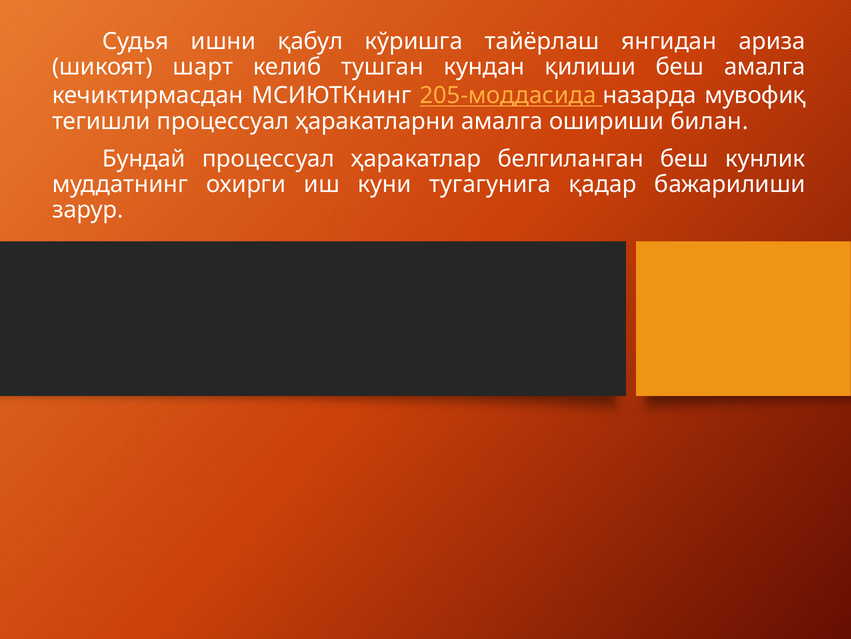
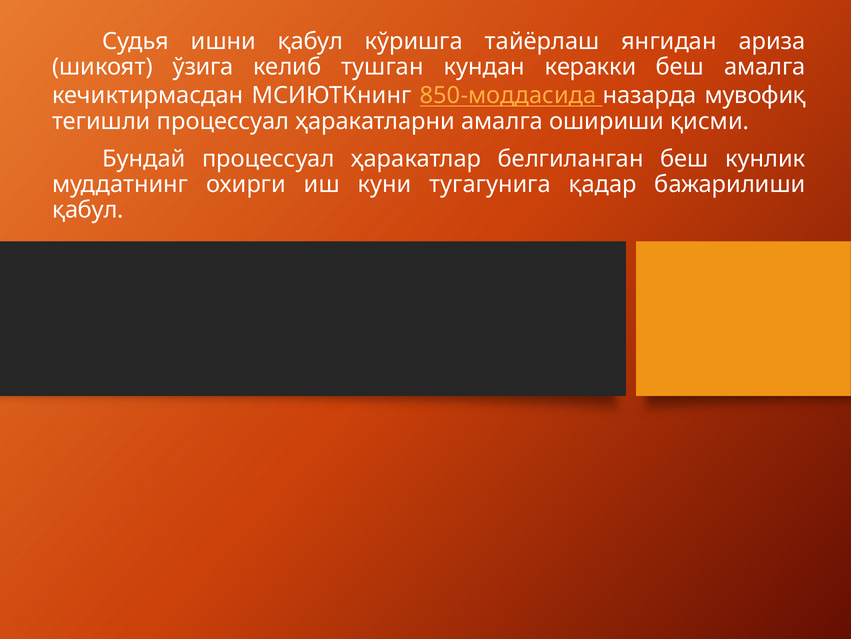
шарт: шарт -> ўзига (203, 67)
қилиши: қилиши -> керакки (590, 67)
205-моддасида: 205-моддасида -> 850-моддасида (508, 95)
билан: билан -> қисми (710, 121)
зарур: зарур -> қабул (88, 210)
